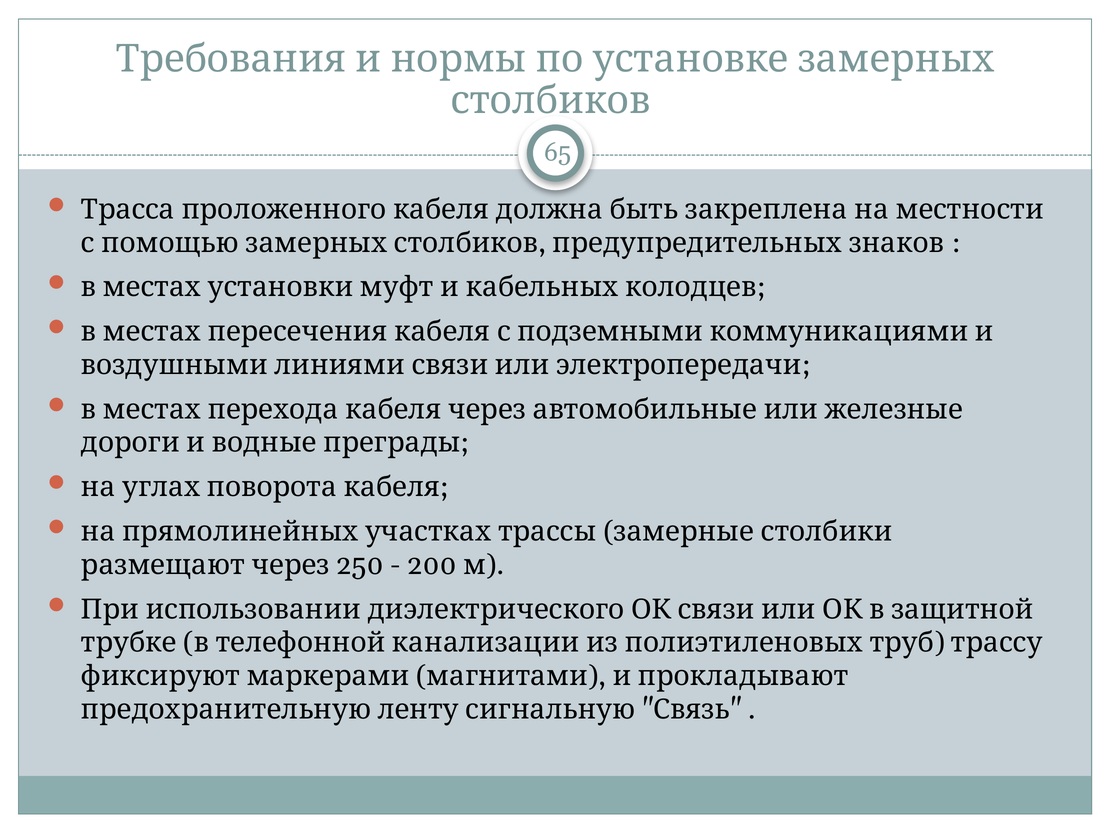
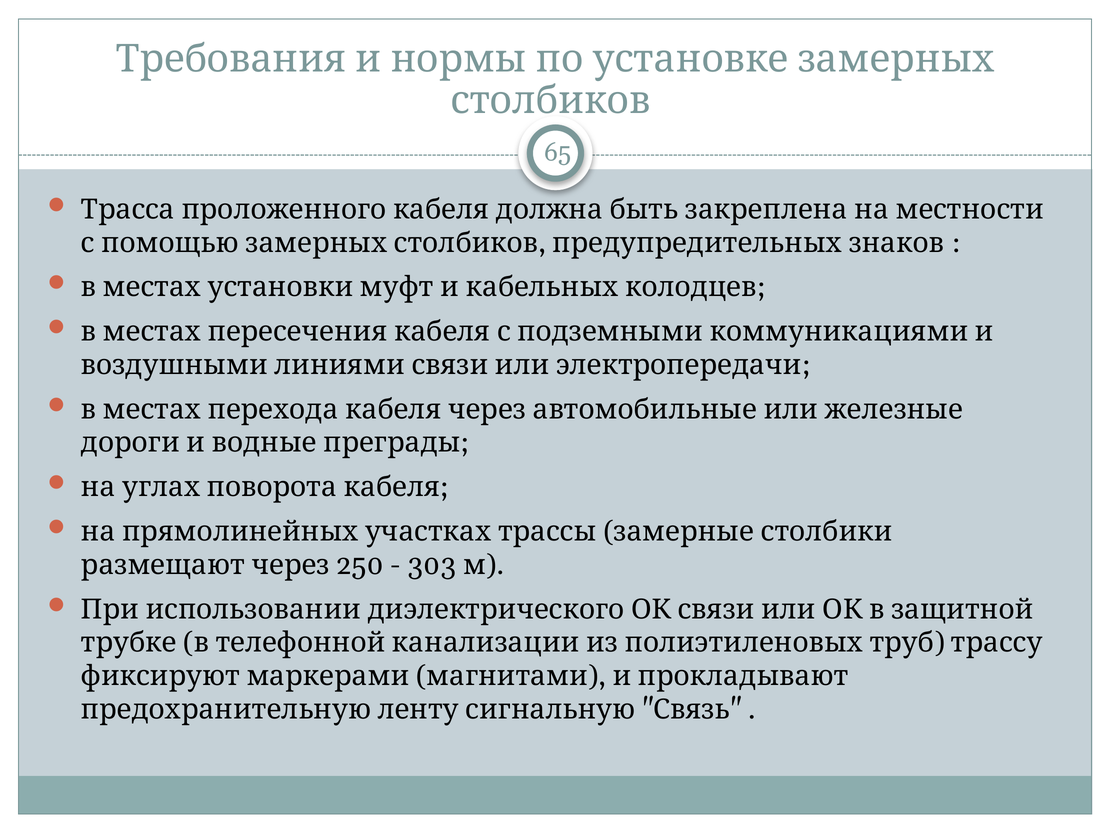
200: 200 -> 303 (432, 565)
